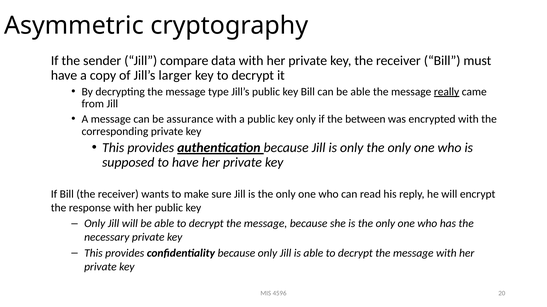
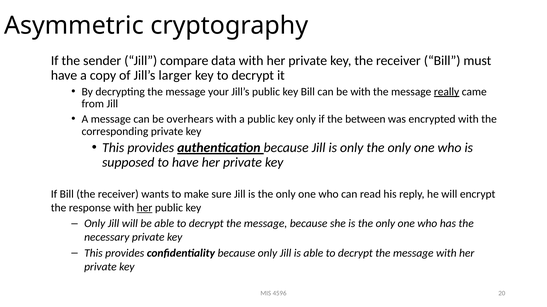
type: type -> your (219, 92)
can be able: able -> with (361, 92)
assurance: assurance -> overhears (190, 119)
her underline: none -> present (145, 208)
